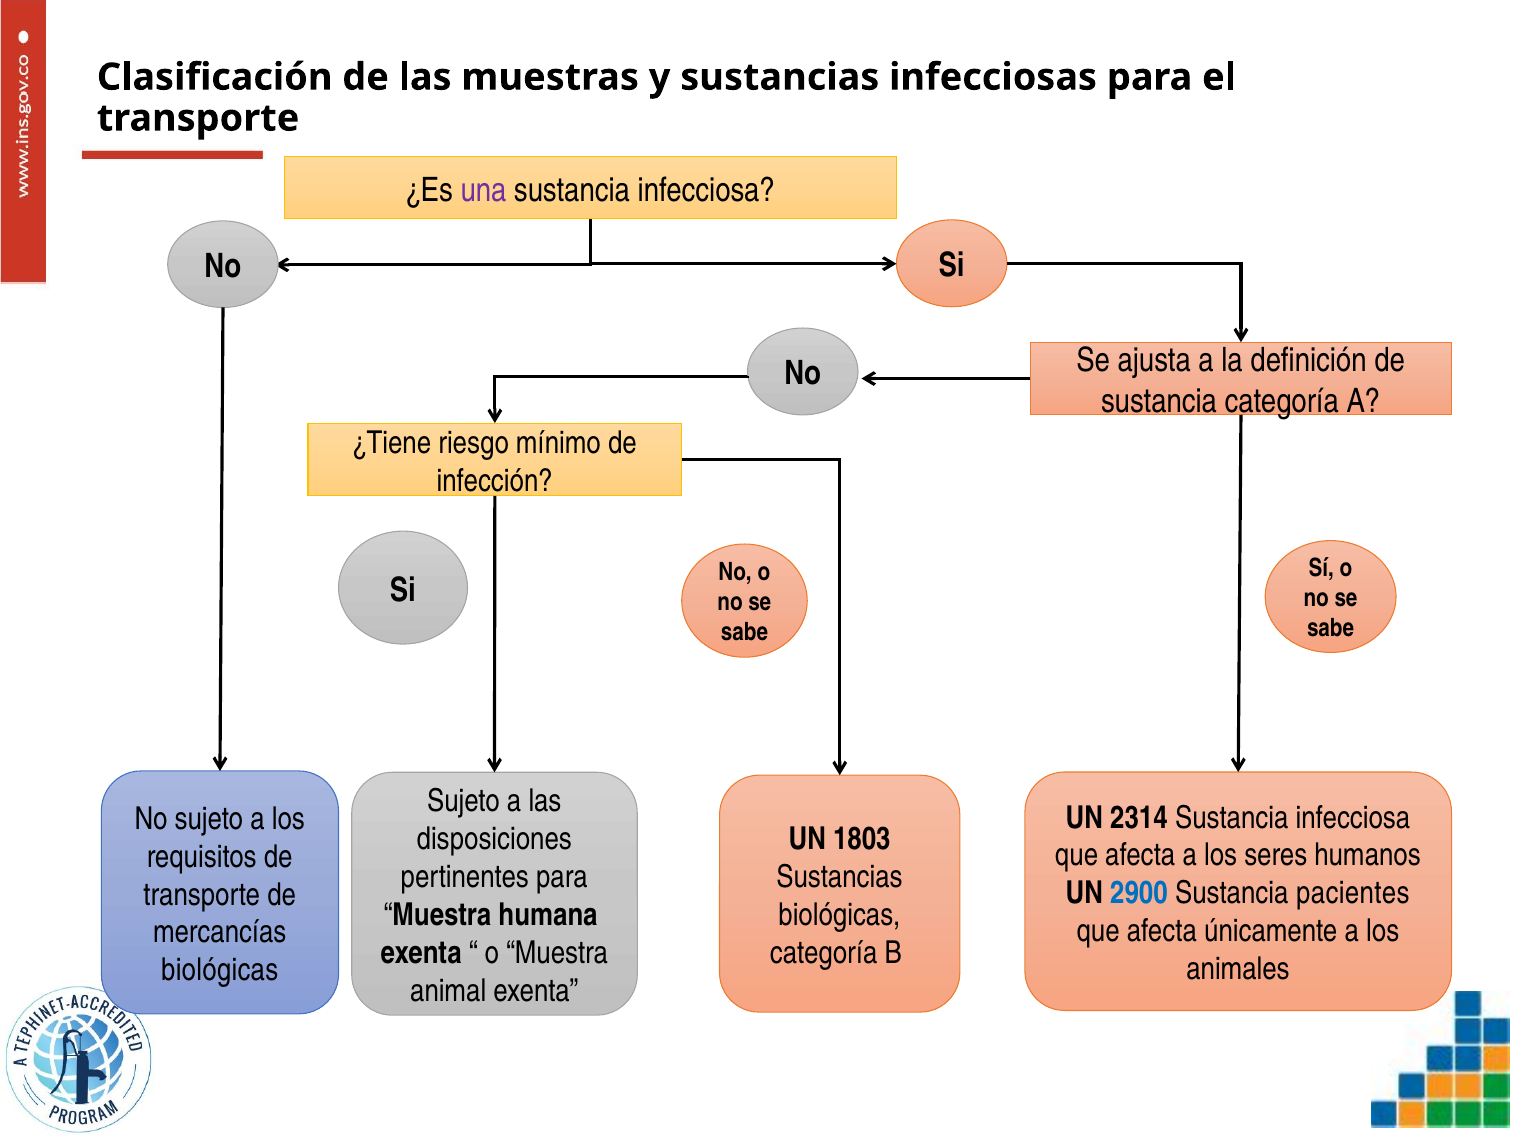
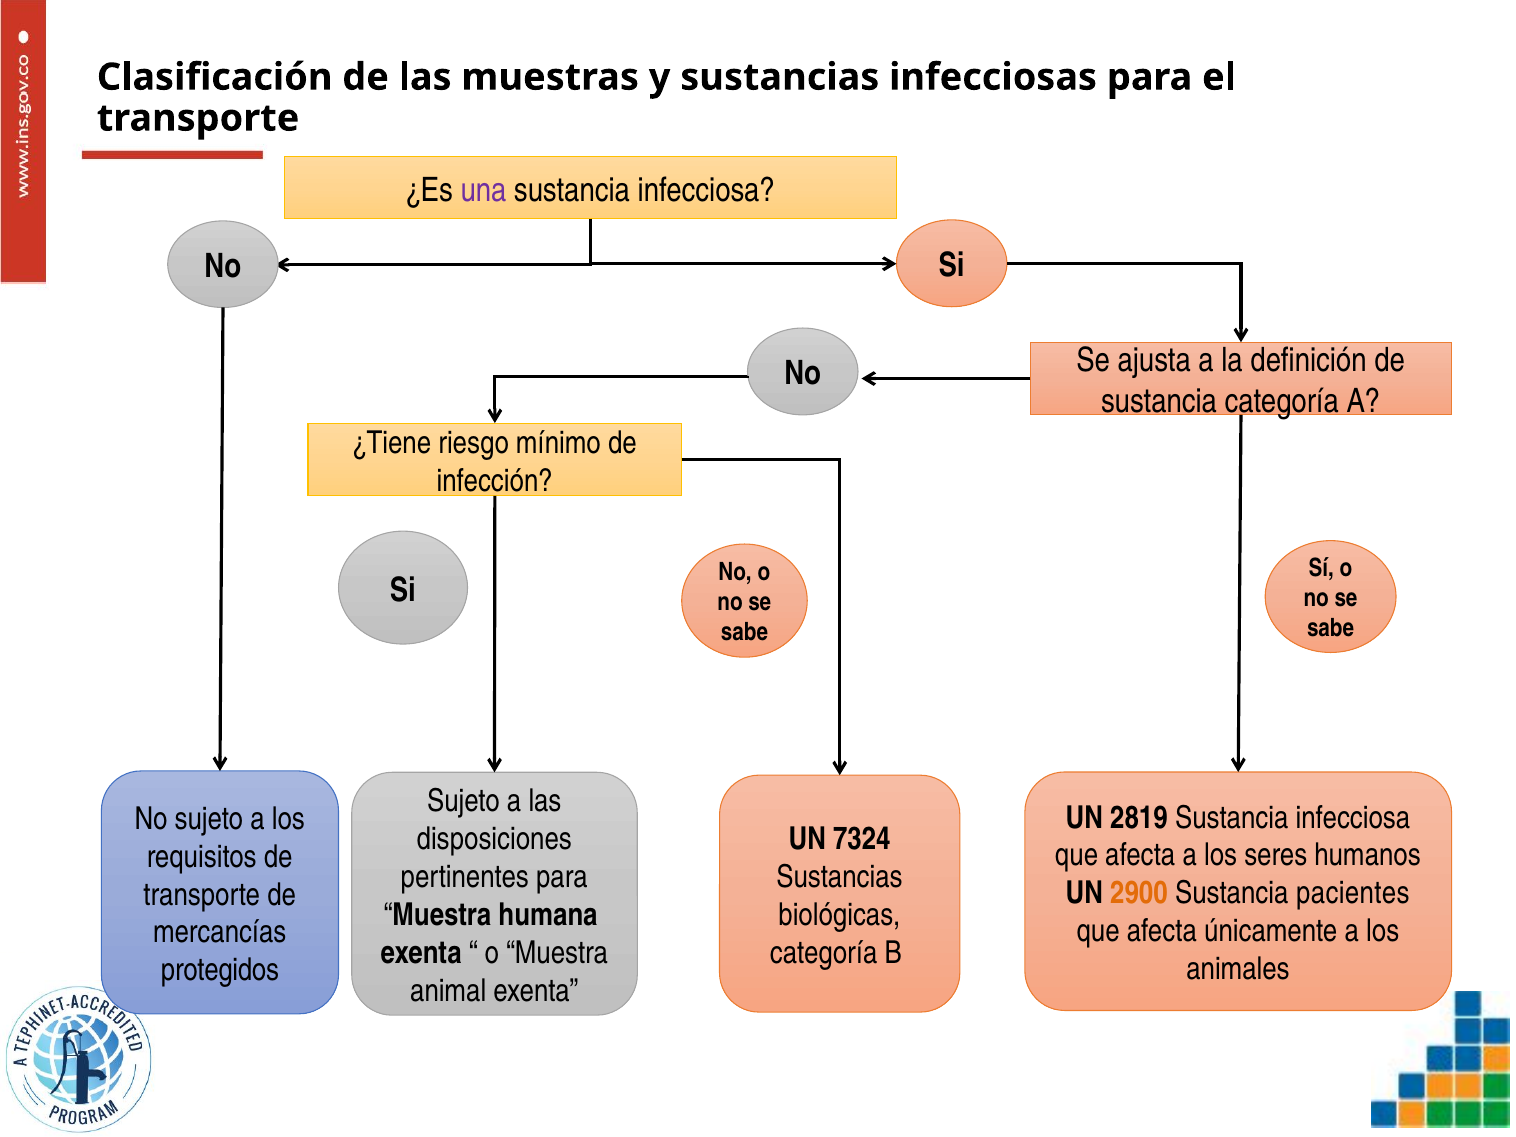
2314: 2314 -> 2819 (1139, 818)
1803: 1803 -> 7324 (862, 839)
2900 colour: blue -> orange (1139, 893)
biológicas: biológicas -> protegidos (220, 970)
